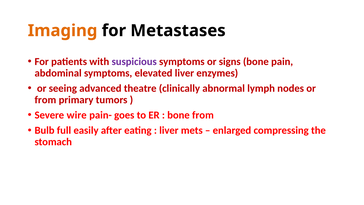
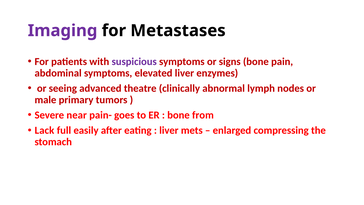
Imaging colour: orange -> purple (63, 31)
from: from -> male (45, 100)
wire: wire -> near (77, 115)
Bulb: Bulb -> Lack (44, 130)
